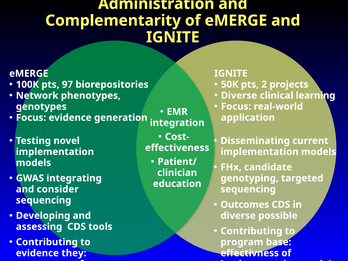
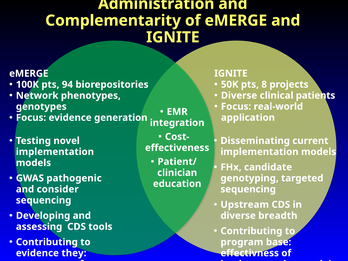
2: 2 -> 8 (264, 84)
97: 97 -> 94 (67, 85)
learning: learning -> patients (316, 95)
GWAS integrating: integrating -> pathogenic (74, 178)
Outcomes: Outcomes -> Upstream (245, 205)
possible: possible -> breadth (278, 216)
